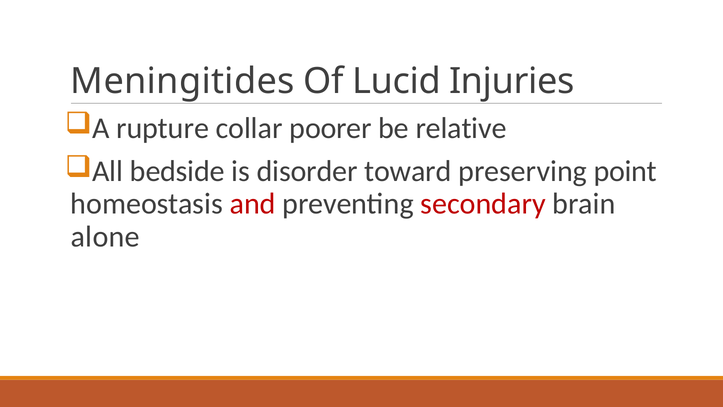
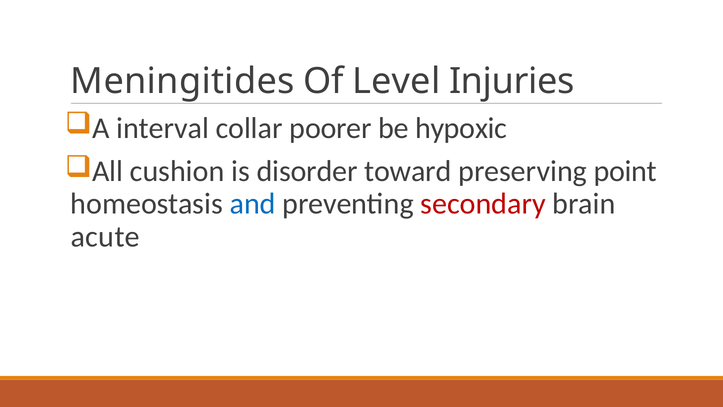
Lucid: Lucid -> Level (396, 81)
rupture: rupture -> interval (163, 128)
relative: relative -> hypoxic (461, 128)
bedside: bedside -> cushion (177, 171)
and colour: red -> blue (253, 204)
alone: alone -> acute (105, 236)
